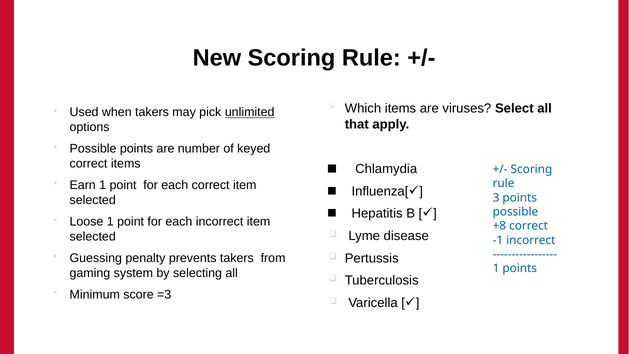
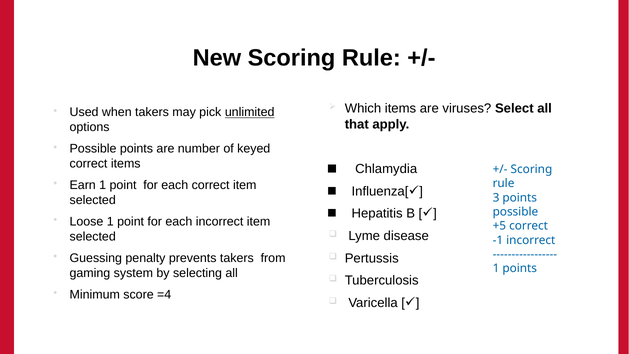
+8: +8 -> +5 (499, 226)
=3: =3 -> =4 (164, 294)
